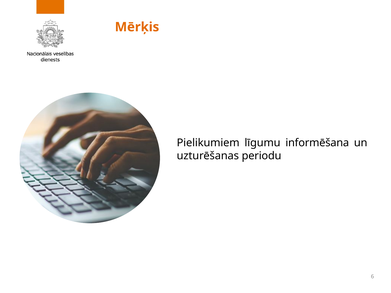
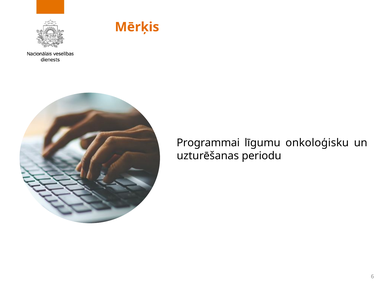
Pielikumiem: Pielikumiem -> Programmai (208, 143)
informēšana: informēšana -> onkoloģisku (317, 143)
